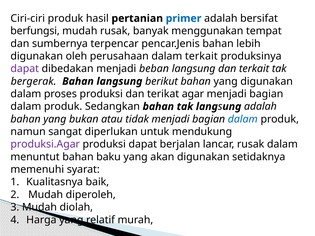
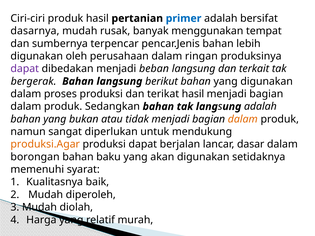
berfungsi: berfungsi -> dasarnya (35, 31)
dalam terkait: terkait -> ringan (201, 56)
terikat agar: agar -> hasil (193, 94)
dalam colour: blue -> orange (243, 119)
produksi.Agar colour: purple -> orange (45, 144)
lancar rusak: rusak -> dasar (251, 144)
menuntut: menuntut -> borongan (35, 157)
